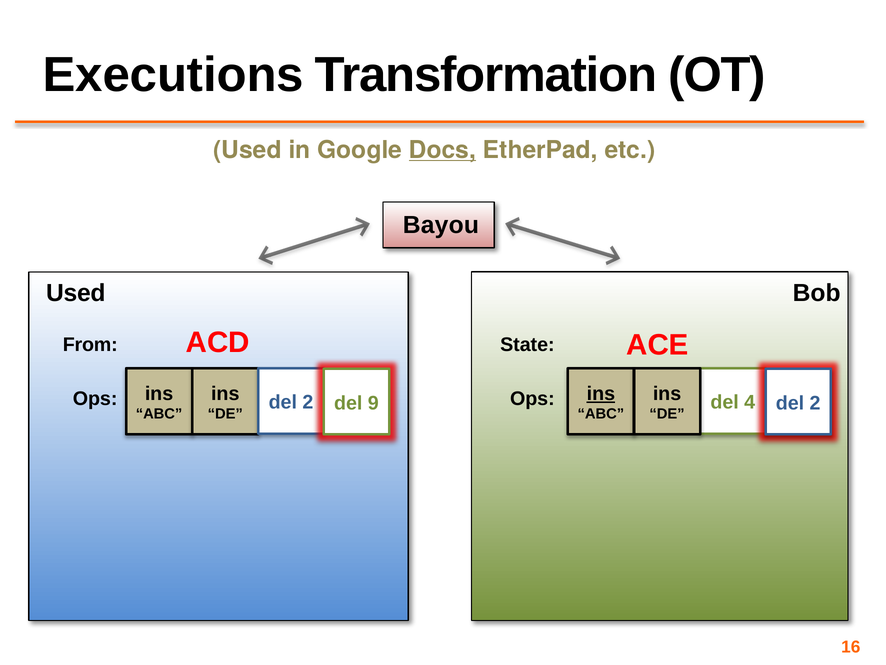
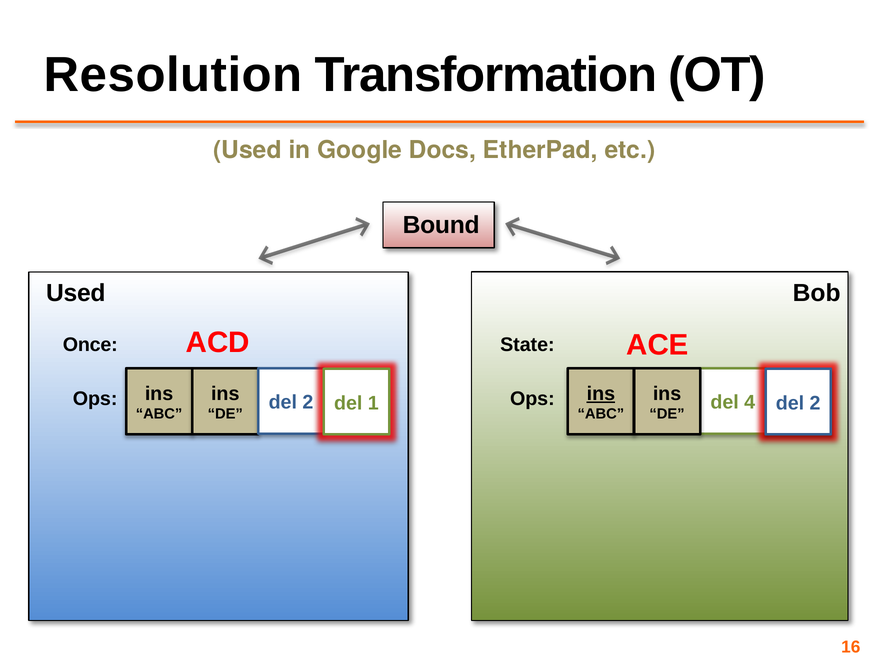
Executions: Executions -> Resolution (173, 75)
Docs underline: present -> none (442, 150)
Bayou: Bayou -> Bound (441, 225)
From: From -> Once (90, 345)
9: 9 -> 1 (373, 403)
